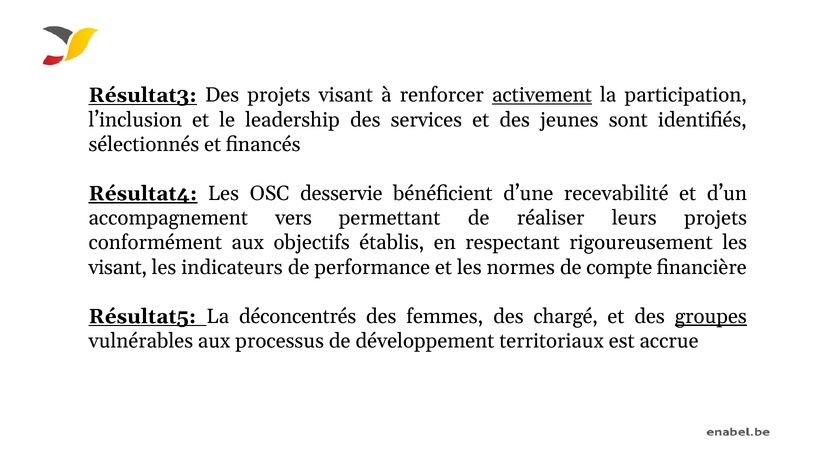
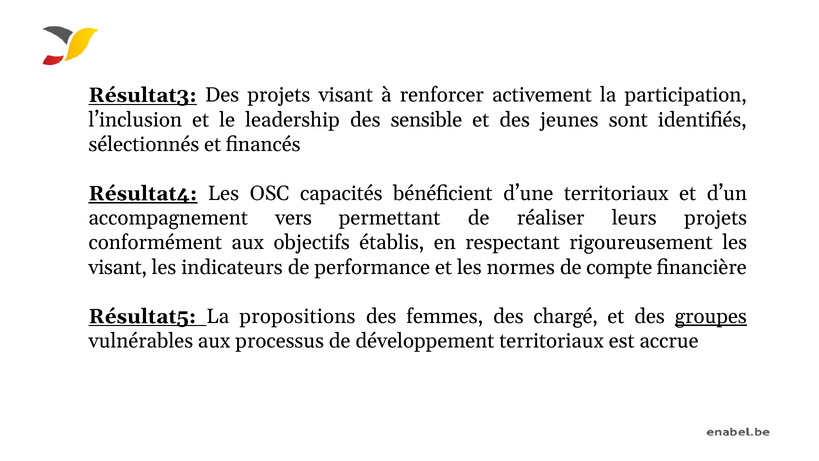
activement underline: present -> none (542, 95)
services: services -> sensible (426, 120)
desservie: desservie -> capacités (341, 193)
d’une recevabilité: recevabilité -> territoriaux (616, 193)
déconcentrés: déconcentrés -> propositions (297, 316)
